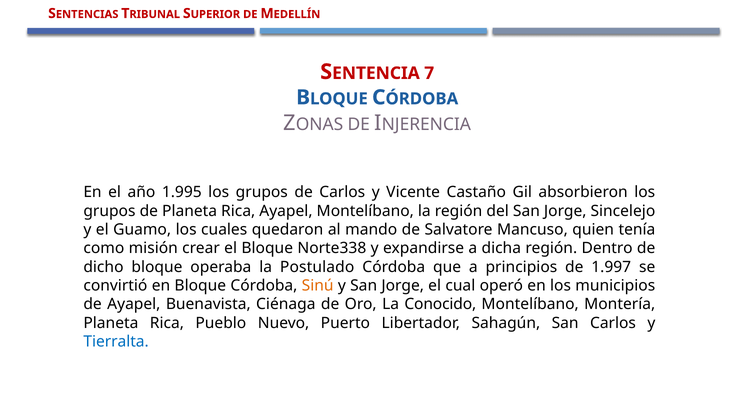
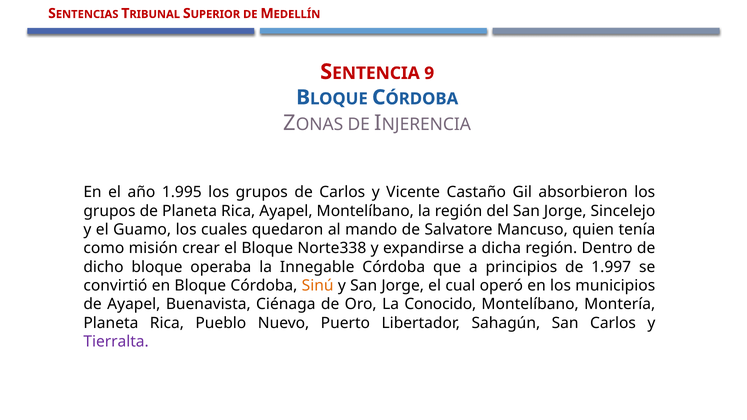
7: 7 -> 9 (429, 73)
Postulado: Postulado -> Innegable (317, 267)
Tierralta colour: blue -> purple (116, 342)
